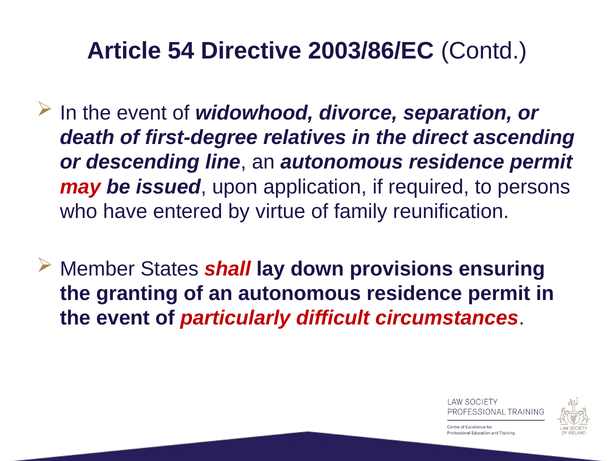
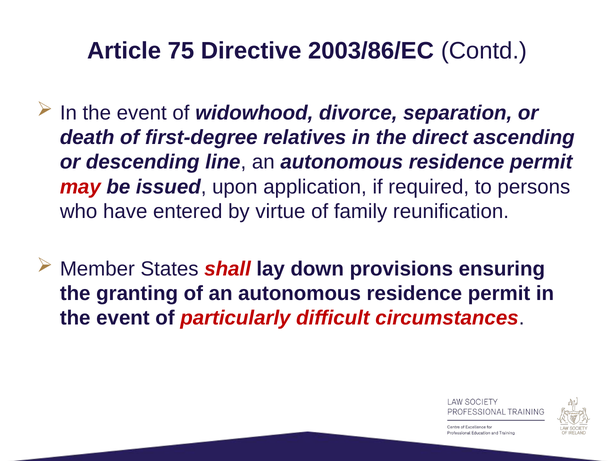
54: 54 -> 75 (181, 51)
